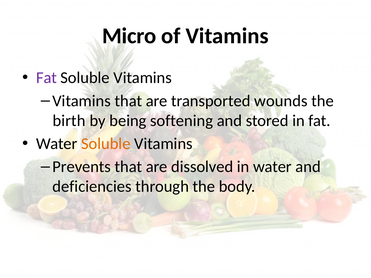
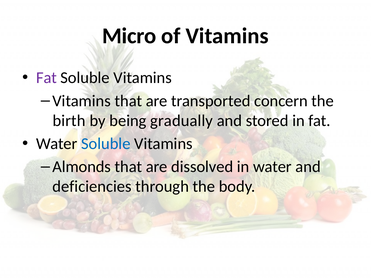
wounds: wounds -> concern (281, 101)
softening: softening -> gradually (182, 121)
Soluble colour: orange -> blue (106, 144)
Prevents: Prevents -> Almonds (82, 167)
